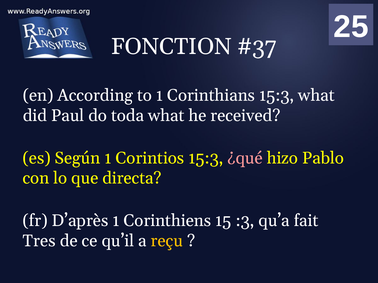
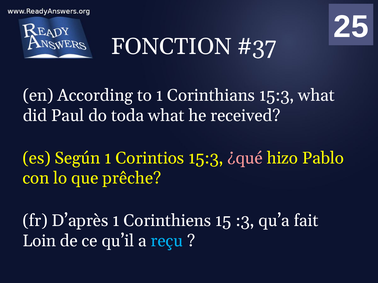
directa: directa -> prêche (132, 178)
Tres: Tres -> Loin (39, 241)
reçu colour: yellow -> light blue (167, 241)
